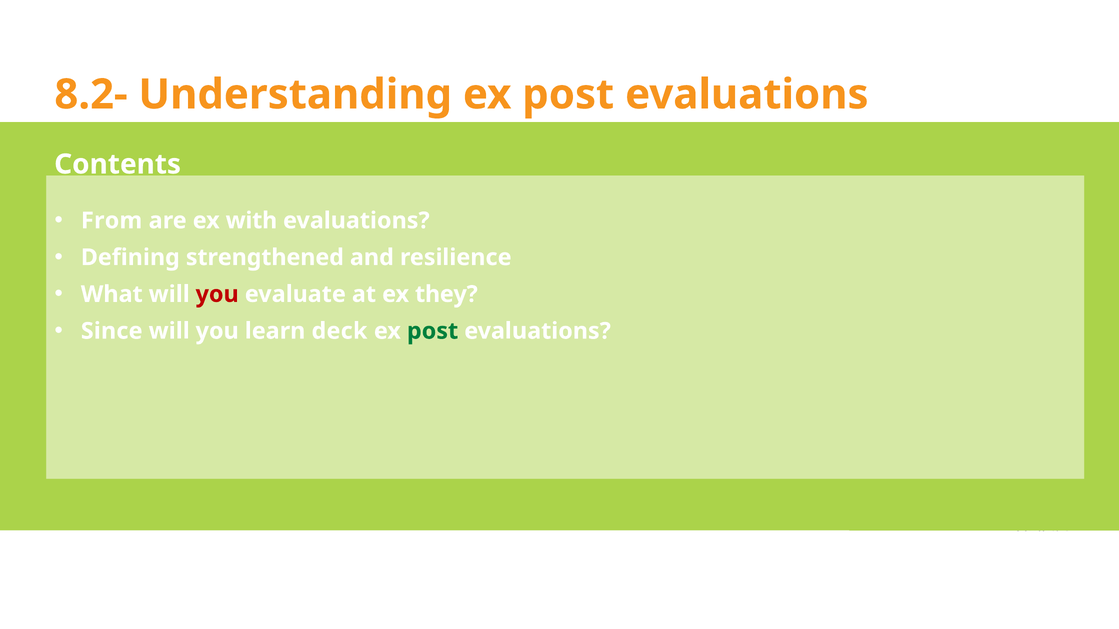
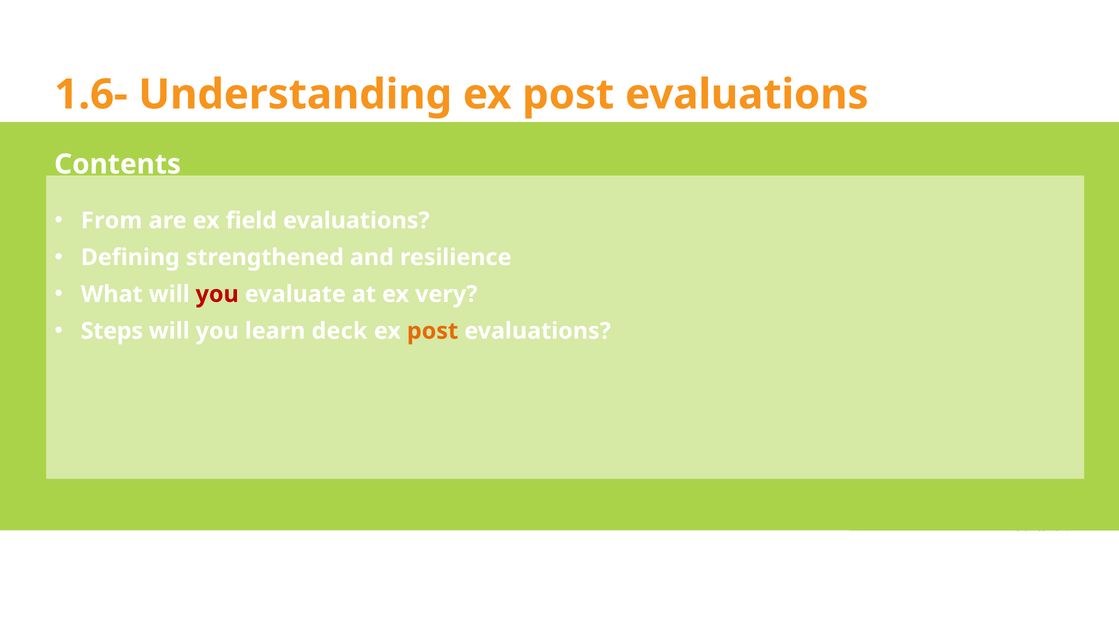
8.2-: 8.2- -> 1.6- (91, 95)
with: with -> field (251, 221)
they: they -> very (446, 294)
Since: Since -> Steps (112, 331)
post colour: green -> orange (433, 331)
